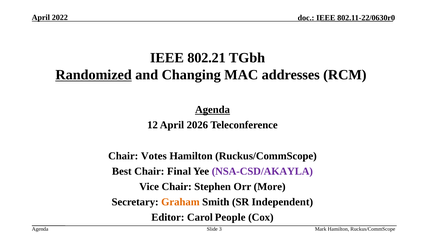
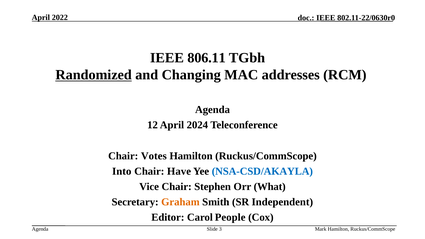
802.21: 802.21 -> 806.11 (207, 58)
Agenda underline: present -> none (213, 110)
2026: 2026 -> 2024 (197, 125)
Best: Best -> Into (122, 171)
Final: Final -> Have (179, 171)
NSA-CSD/AKAYLA colour: purple -> blue (262, 171)
More: More -> What (270, 187)
